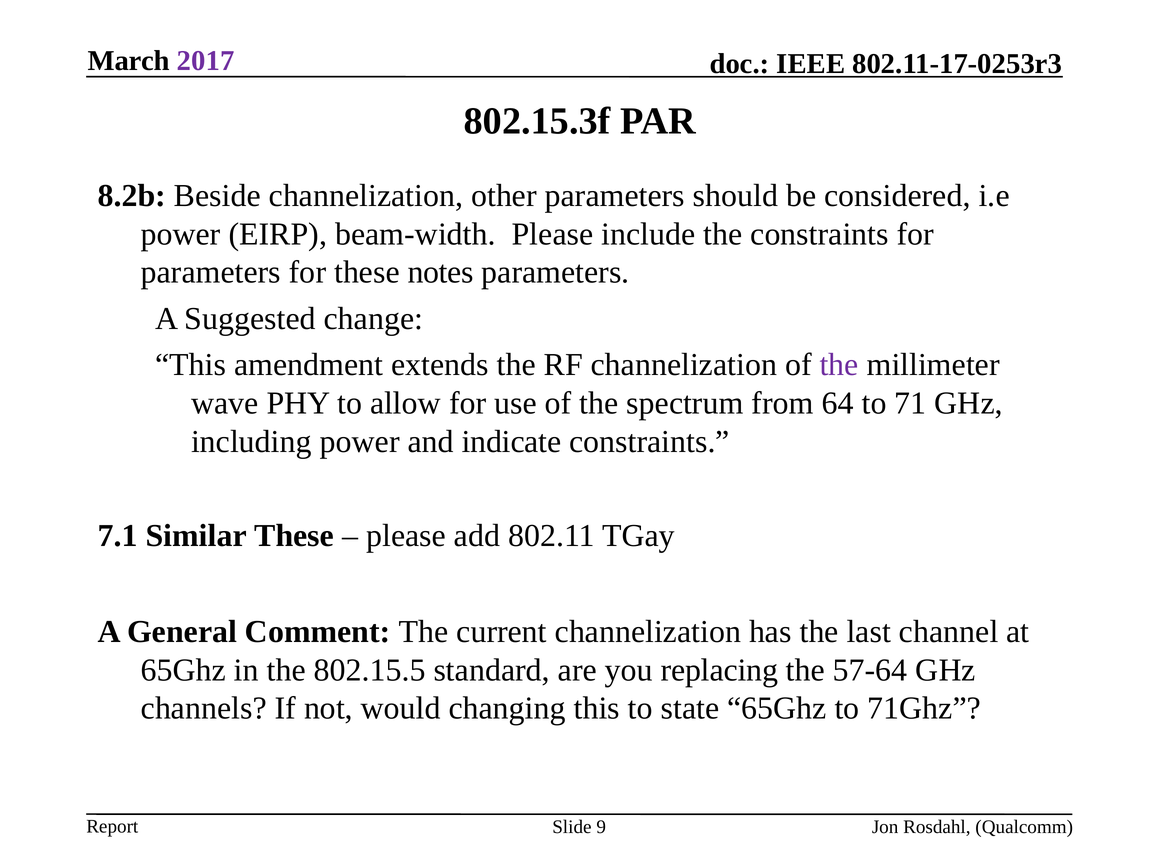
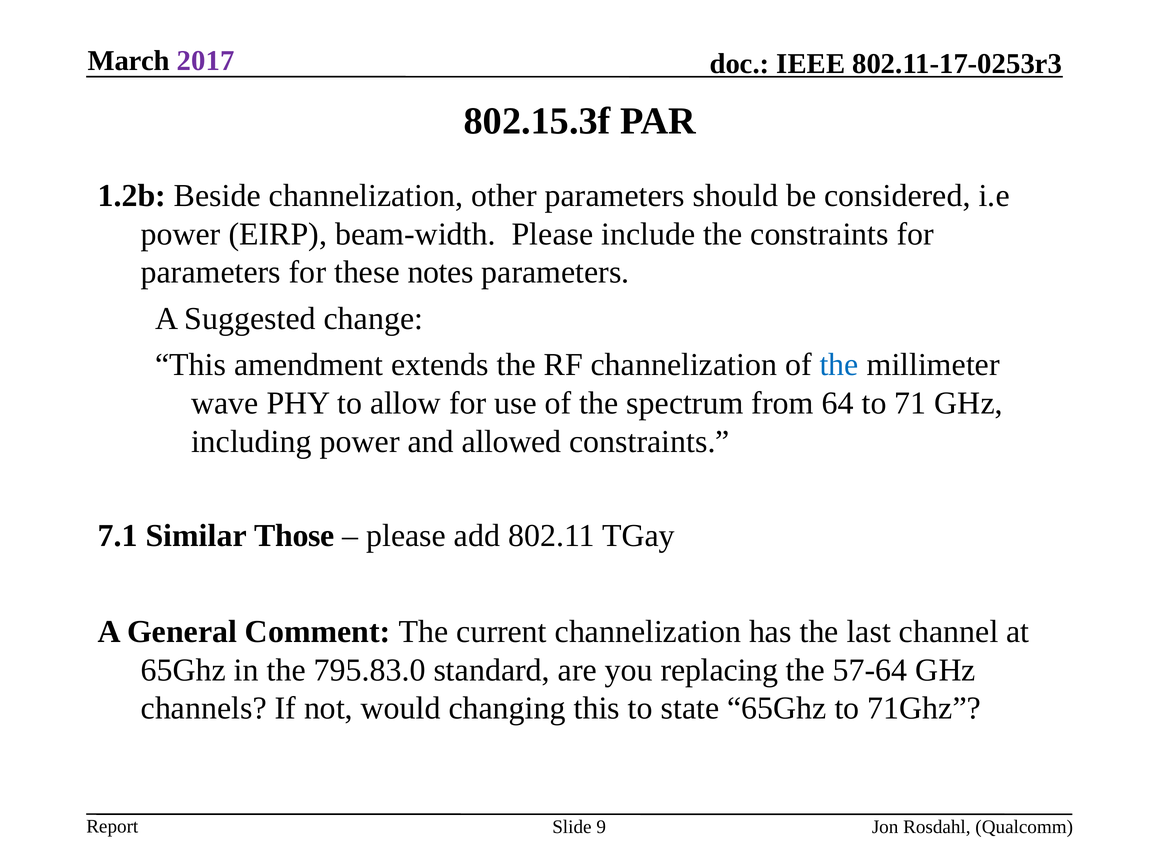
8.2b: 8.2b -> 1.2b (132, 196)
the colour: purple -> blue (839, 365)
indicate: indicate -> allowed (511, 441)
Similar These: These -> Those (294, 536)
802.15.5: 802.15.5 -> 795.83.0 (370, 670)
